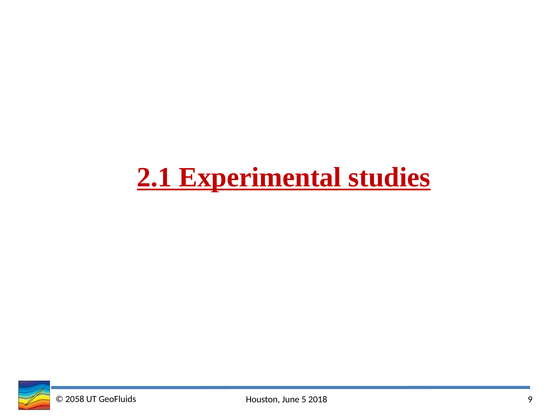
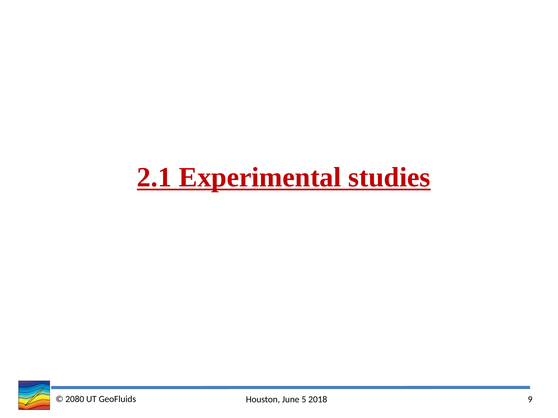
2058: 2058 -> 2080 (75, 400)
